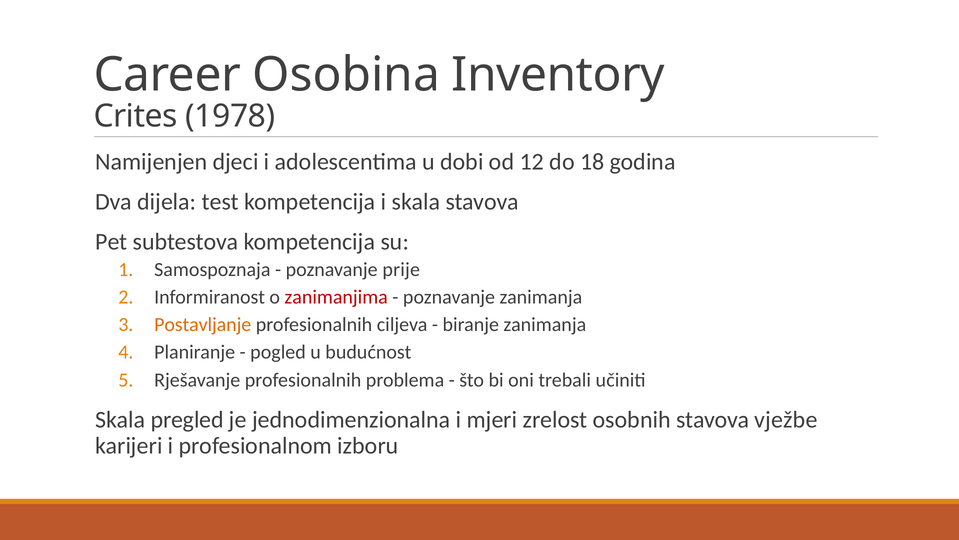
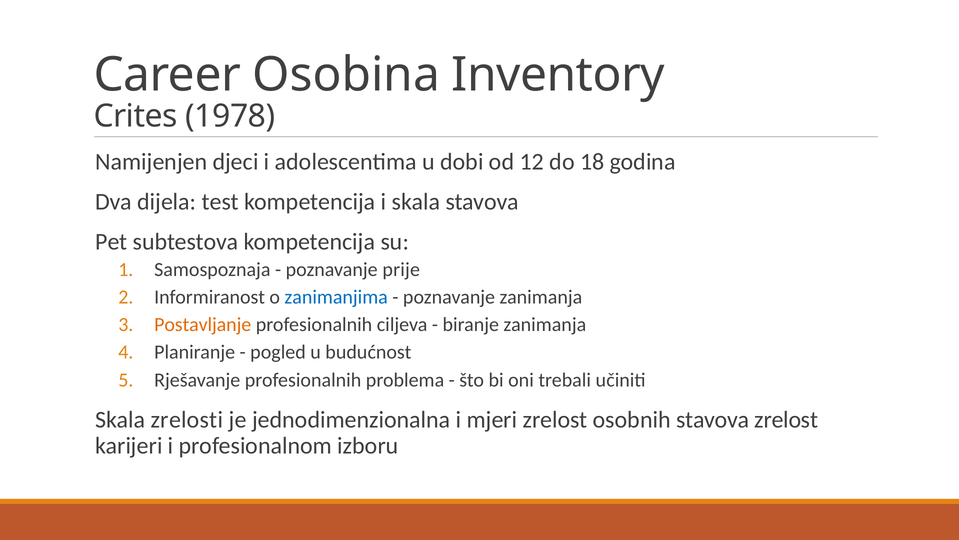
zanimanjima colour: red -> blue (336, 297)
pregled: pregled -> zrelosti (187, 419)
stavova vježbe: vježbe -> zrelost (786, 419)
